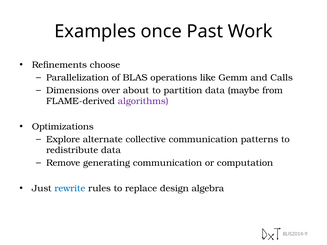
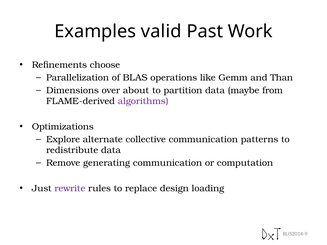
once: once -> valid (161, 32)
Calls: Calls -> Than (282, 78)
rewrite colour: blue -> purple (70, 189)
algebra: algebra -> loading (208, 189)
